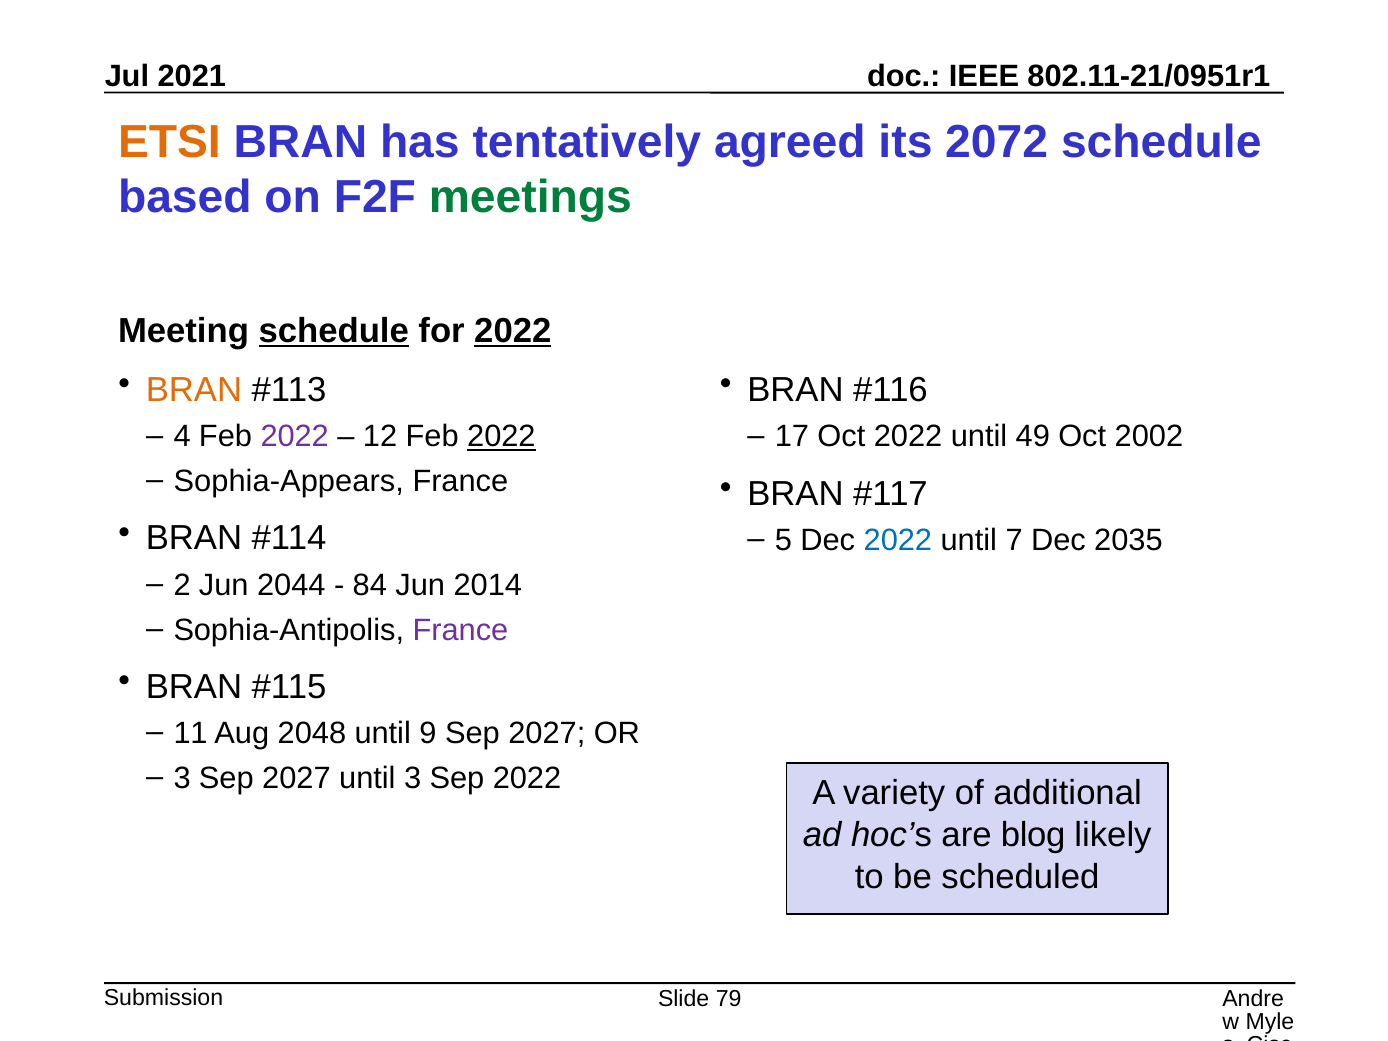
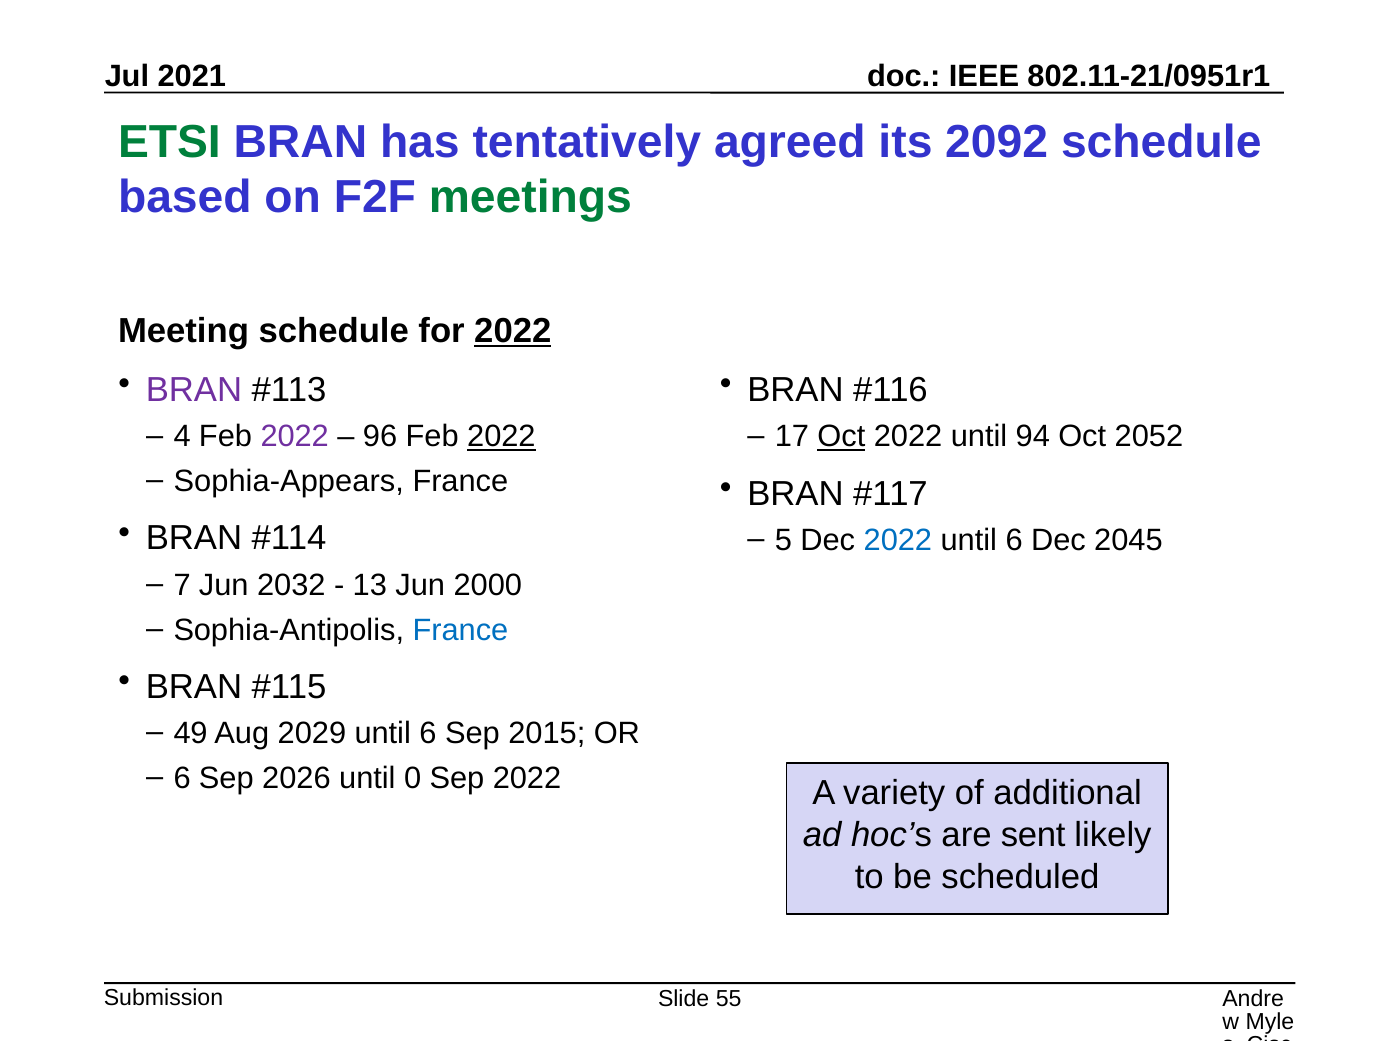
ETSI colour: orange -> green (169, 142)
2072: 2072 -> 2092 (997, 142)
schedule underline: present -> none (334, 331)
BRAN colour: orange -> purple (194, 390)
12: 12 -> 96 (380, 437)
Oct underline: none -> present (841, 437)
49: 49 -> 94 (1033, 437)
2002: 2002 -> 2052 (1149, 437)
7: 7 -> 6 (1014, 540)
2035: 2035 -> 2045 (1128, 540)
2: 2 -> 7 (182, 585)
2044: 2044 -> 2032 (291, 585)
84: 84 -> 13 (370, 585)
2014: 2014 -> 2000 (488, 585)
France colour: purple -> blue (460, 630)
11: 11 -> 49 (191, 734)
2048: 2048 -> 2029 (312, 734)
9: 9 -> 6 (428, 734)
2027: 2027 -> 2015 (547, 734)
3: 3 -> 6 (182, 778)
2027: 2027 -> 2026 (296, 778)
until 3: 3 -> 0 (413, 778)
blog: blog -> sent (1033, 835)
79: 79 -> 55 (729, 998)
